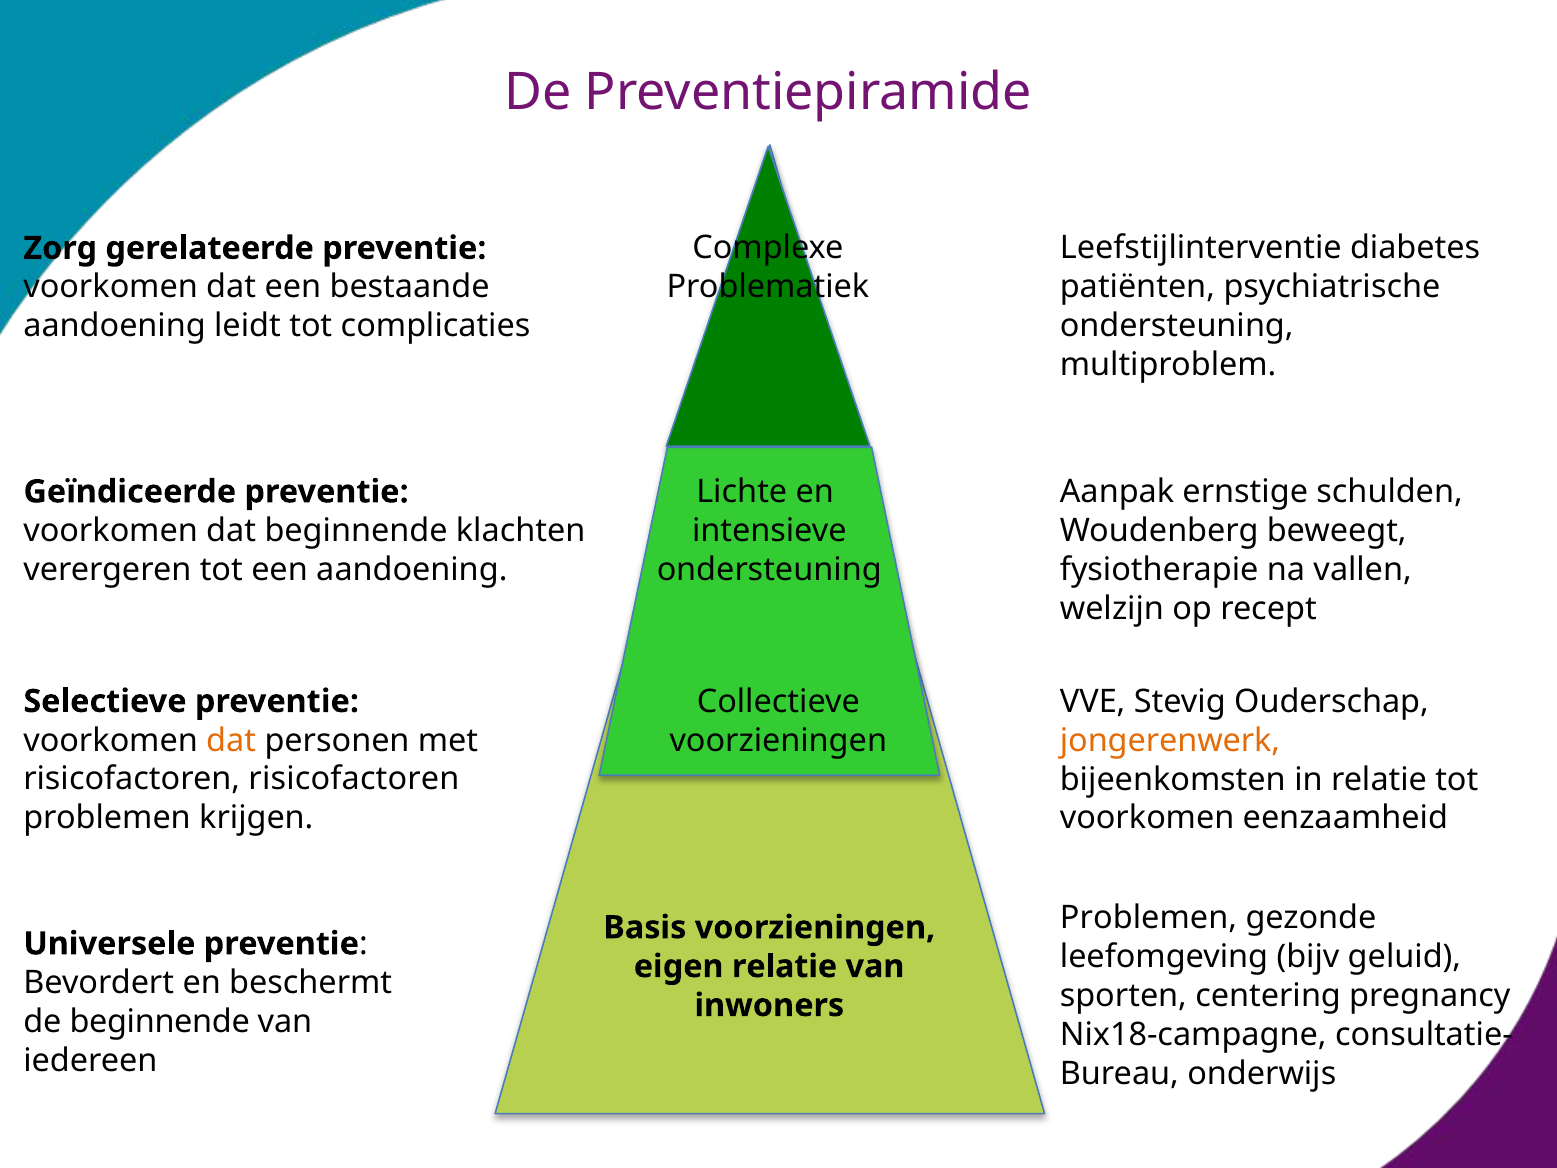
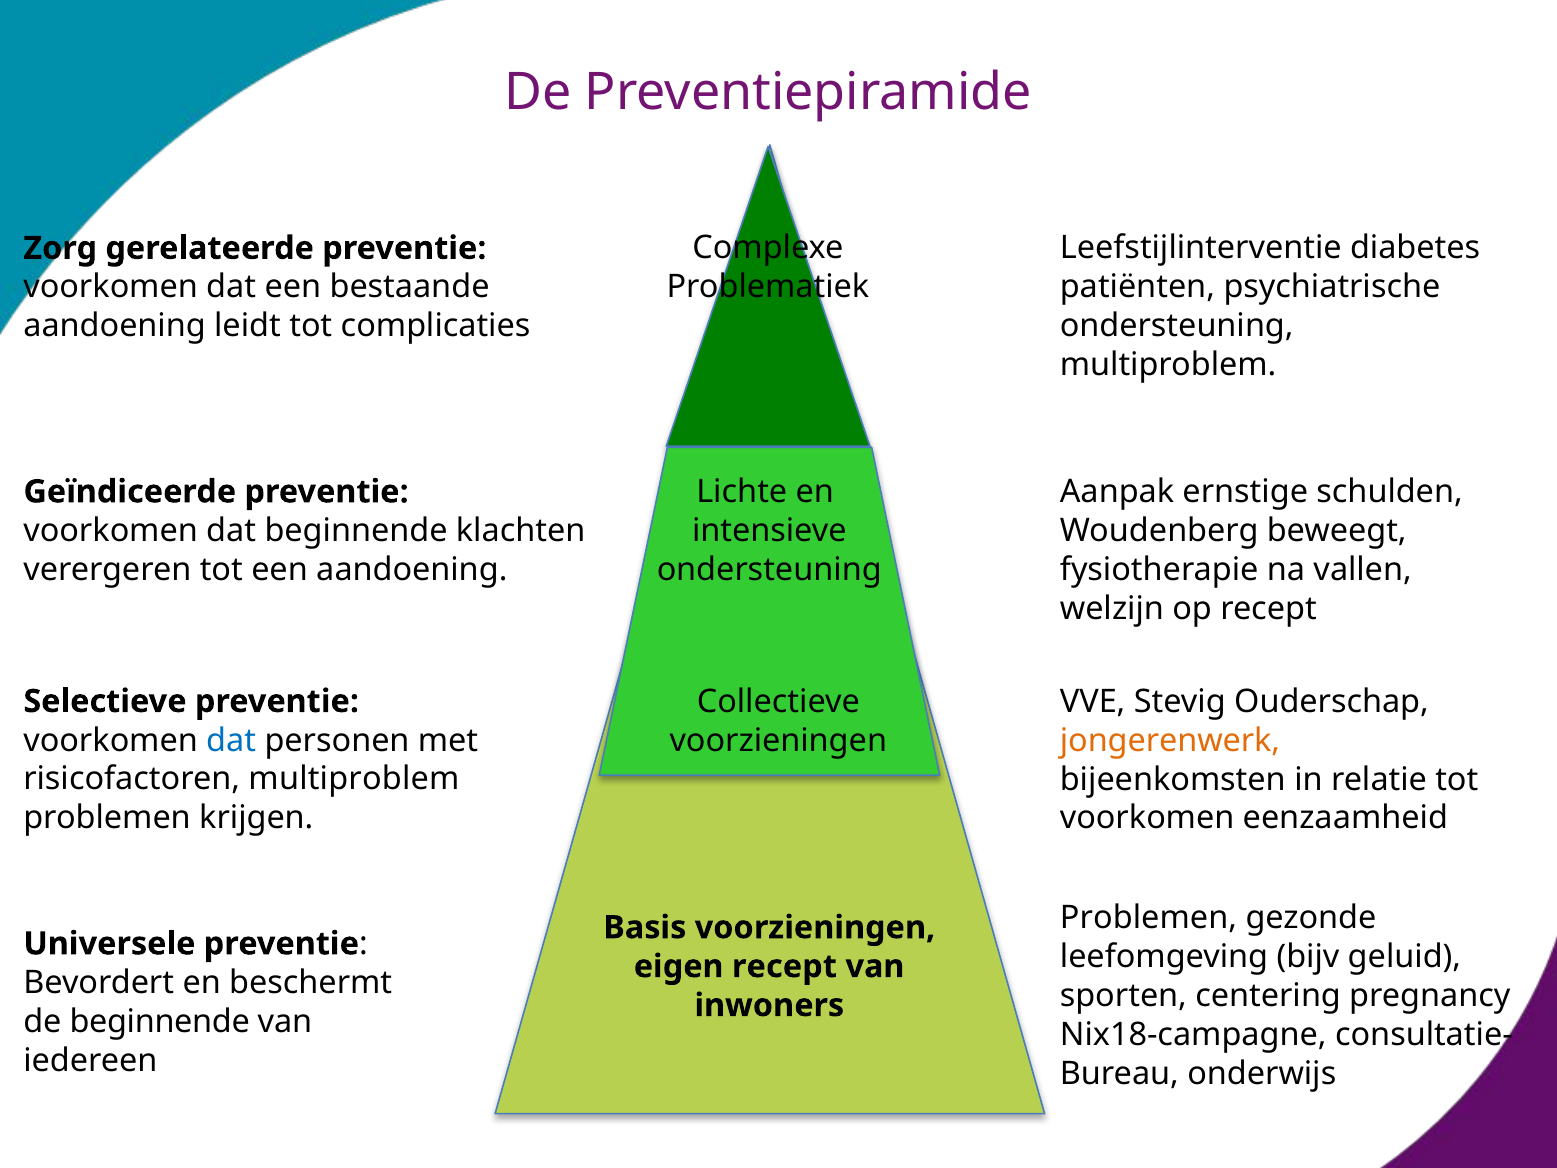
dat colour: orange -> blue (231, 740)
risicofactoren risicofactoren: risicofactoren -> multiproblem (354, 779)
eigen relatie: relatie -> recept (784, 966)
